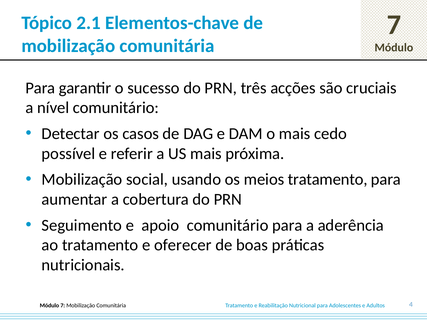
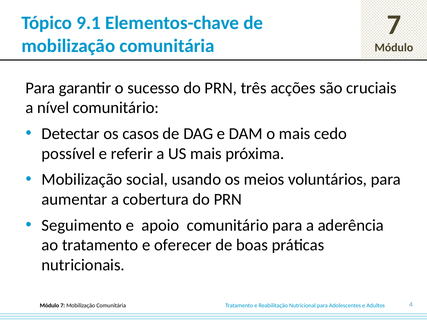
2.1: 2.1 -> 9.1 (89, 23)
meios tratamento: tratamento -> voluntários (328, 180)
